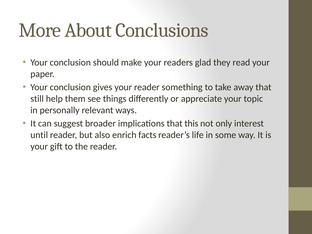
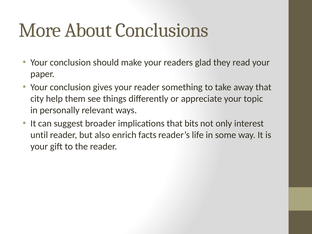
still: still -> city (37, 99)
this: this -> bits (191, 124)
